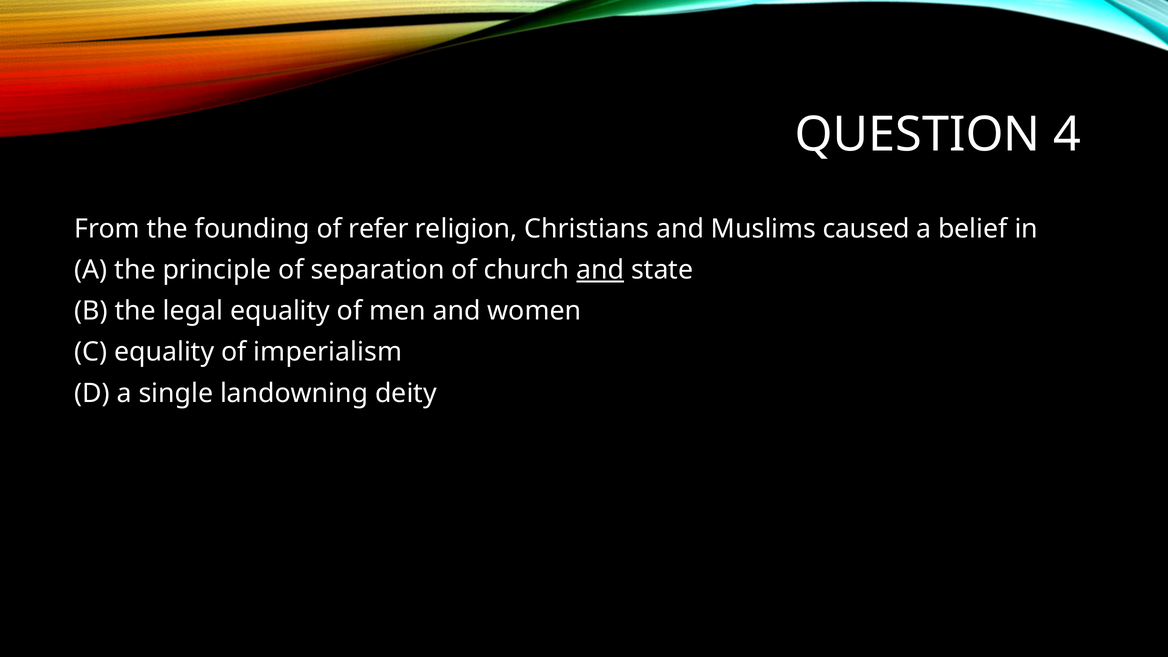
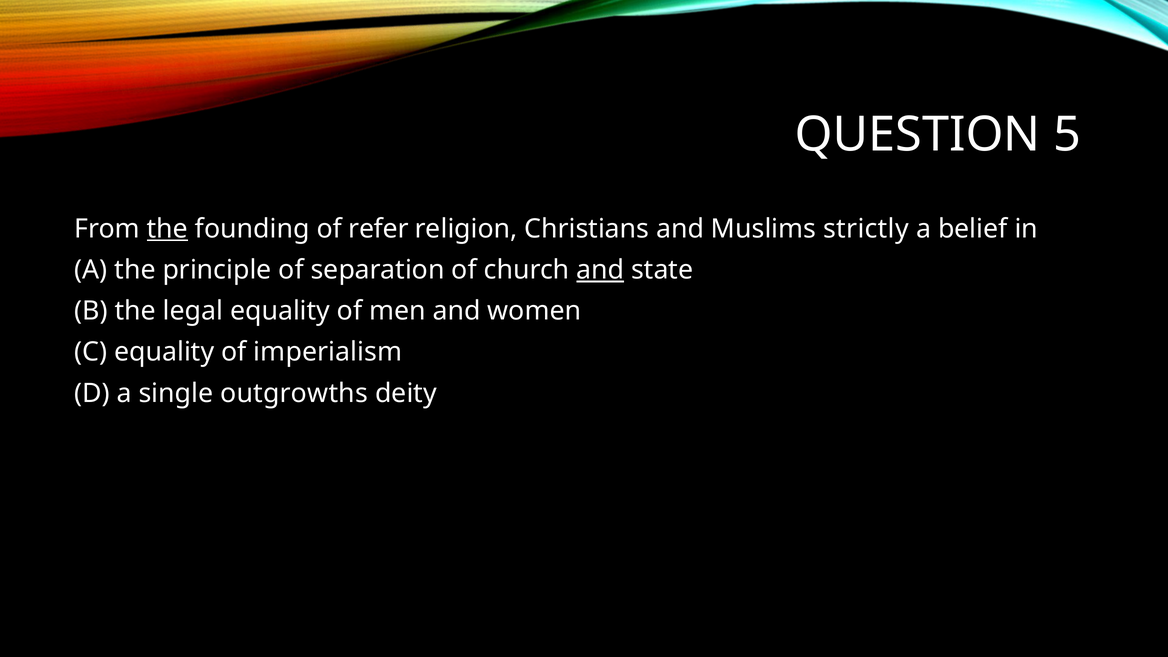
4: 4 -> 5 (1067, 135)
the underline: none -> present (167, 229)
caused: caused -> strictly (866, 229)
landowning: landowning -> outgrowths (294, 393)
